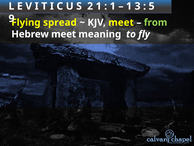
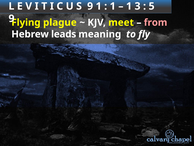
S 2: 2 -> 9 (90, 6)
spread: spread -> plague (60, 22)
from colour: light green -> pink (156, 22)
Hebrew meet: meet -> leads (64, 34)
